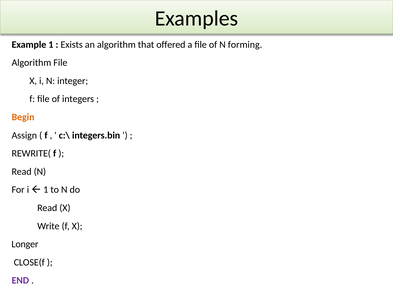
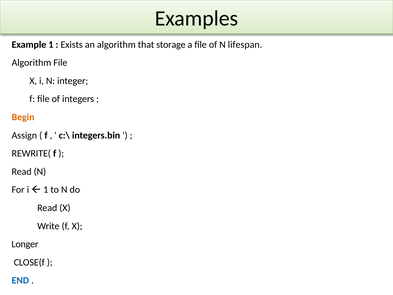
offered: offered -> storage (171, 45)
forming: forming -> lifespan (245, 45)
END colour: purple -> blue (20, 280)
